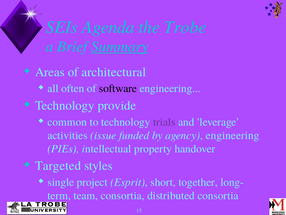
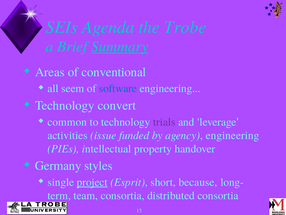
architectural: architectural -> conventional (114, 72)
often: often -> seem (73, 88)
software colour: black -> blue (118, 88)
provide: provide -> convert (117, 105)
Targeted: Targeted -> Germany (58, 165)
project underline: none -> present (92, 182)
together: together -> because (198, 182)
